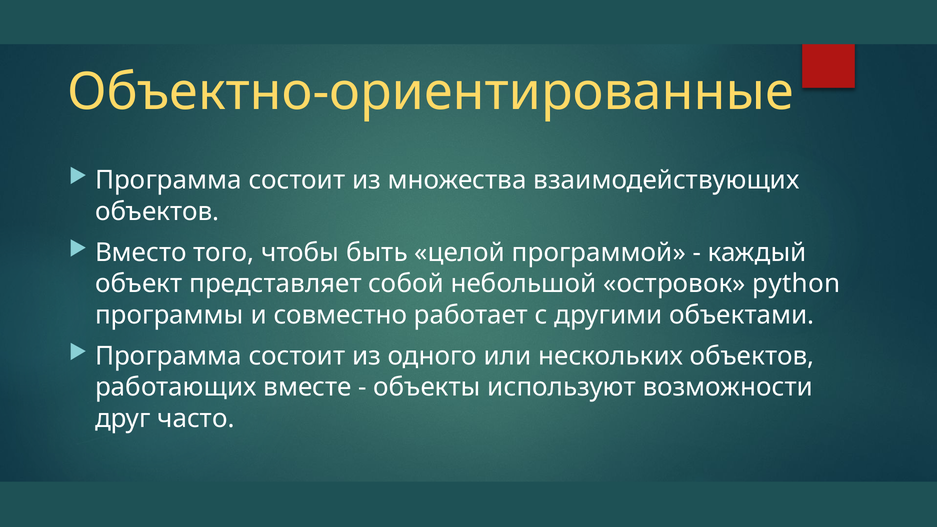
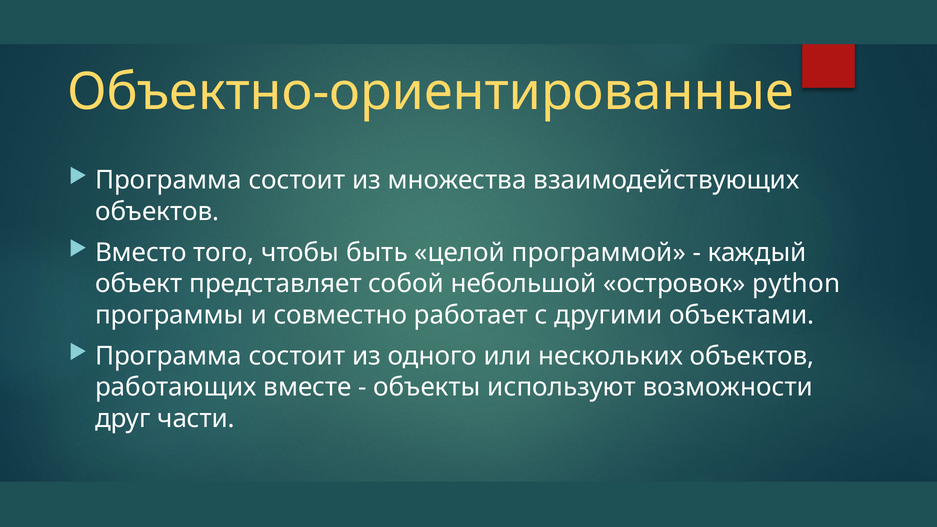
часто: часто -> части (196, 419)
